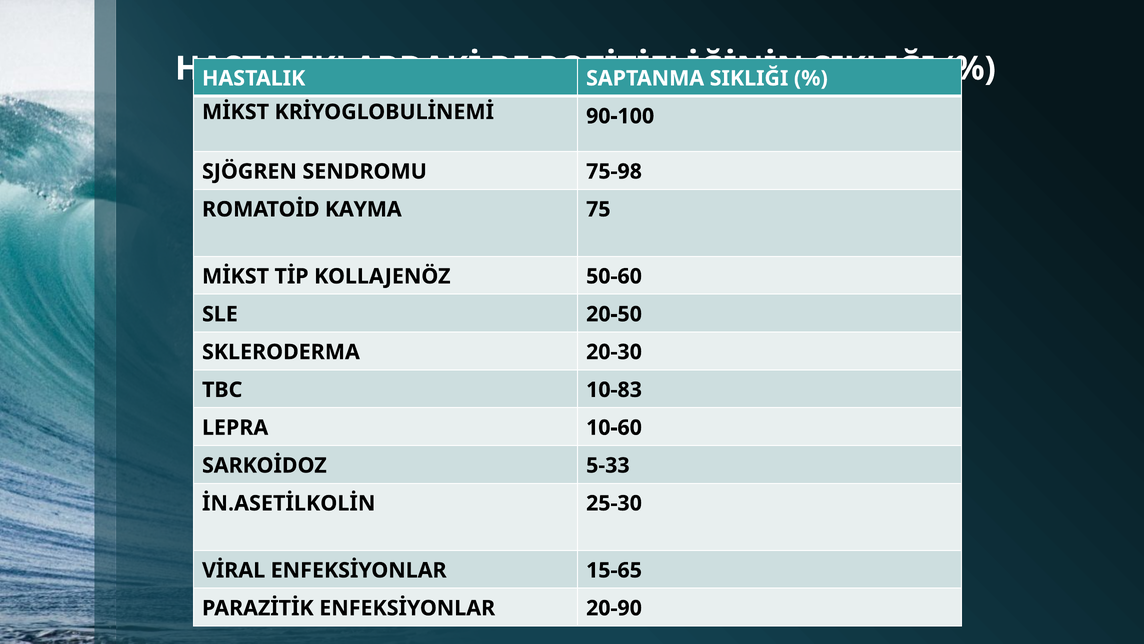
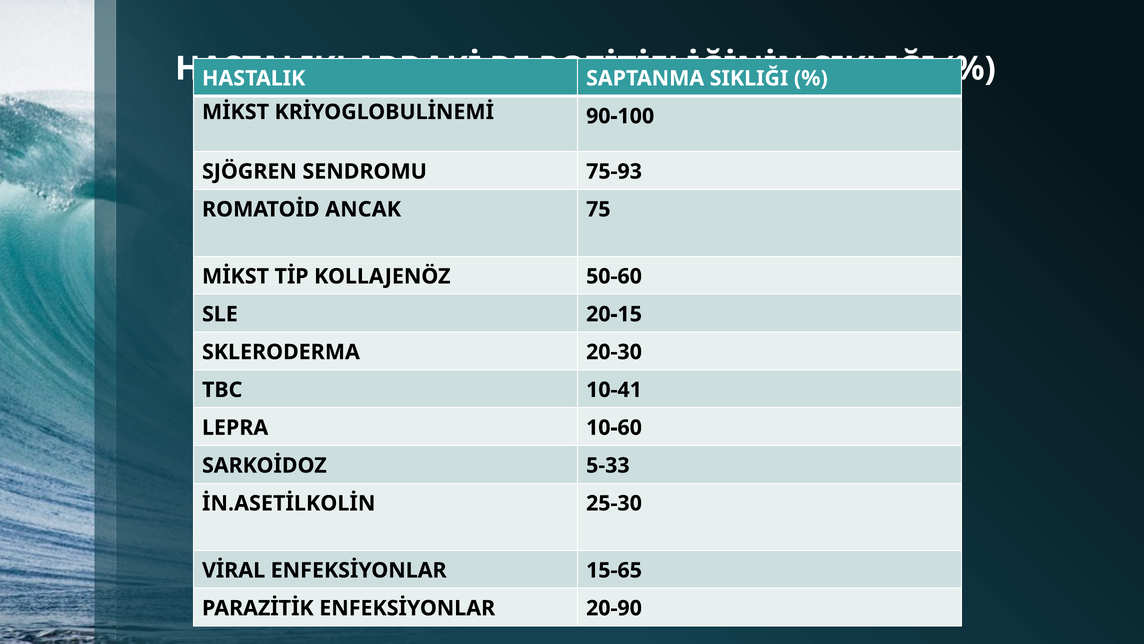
75-98: 75-98 -> 75-93 (614, 171)
KAYMA: KAYMA -> ANCAK (363, 209)
20-50: 20-50 -> 20-15 (614, 314)
10-83: 10-83 -> 10-41 (614, 390)
